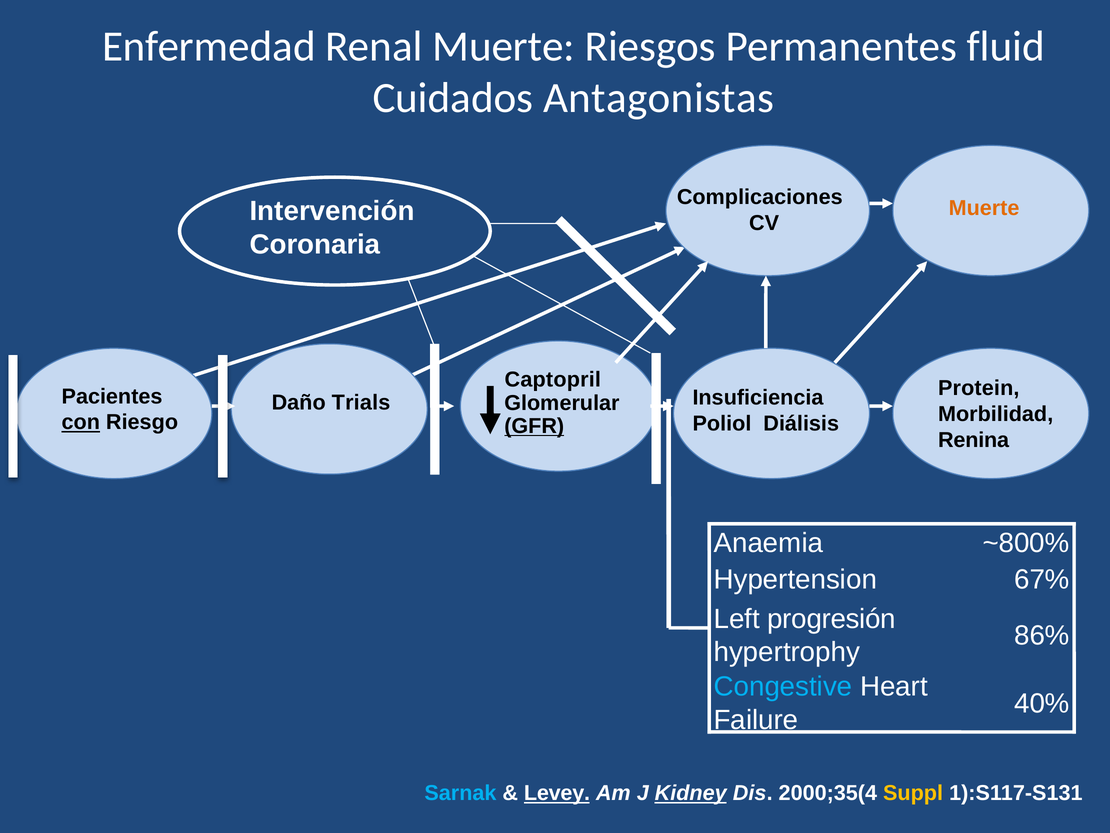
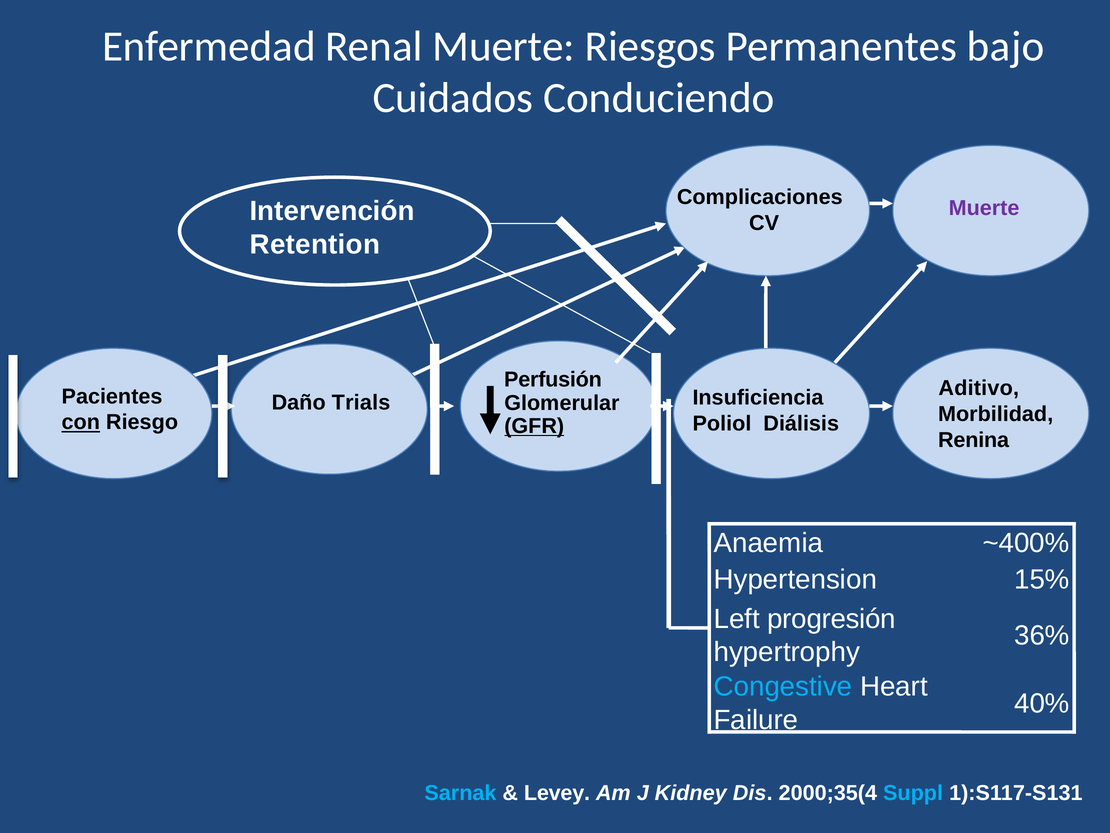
fluid: fluid -> bajo (1006, 46)
Antagonistas: Antagonistas -> Conduciendo (659, 98)
Muerte colour: orange -> purple (984, 208)
Coronaria: Coronaria -> Retention (315, 244)
Captopril: Captopril -> Perfusión (553, 379)
Protein: Protein -> Aditivo (979, 388)
~800%: ~800% -> ~400% (1026, 543)
67%: 67% -> 15% (1042, 579)
86%: 86% -> 36% (1042, 635)
Levey underline: present -> none (557, 793)
Kidney underline: present -> none (691, 793)
Suppl colour: yellow -> light blue (913, 793)
